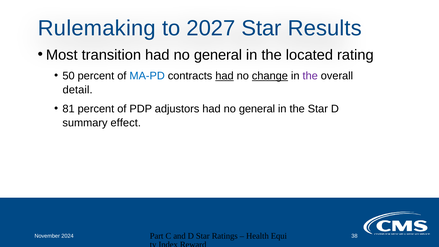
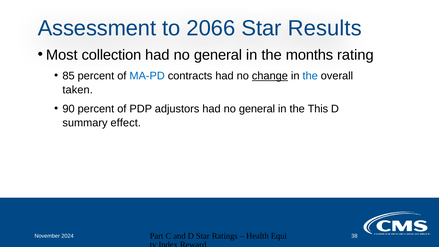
Rulemaking: Rulemaking -> Assessment (97, 28)
2027: 2027 -> 2066 (211, 28)
transition: transition -> collection (111, 55)
located: located -> months (309, 55)
50: 50 -> 85 (69, 76)
had underline: present -> none (225, 76)
the colour: purple -> blue (310, 76)
detail: detail -> taken (78, 90)
81: 81 -> 90 (69, 109)
the Star: Star -> This (318, 109)
